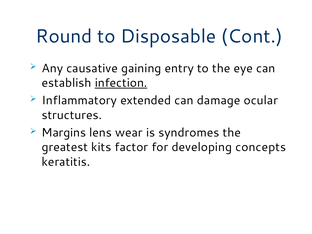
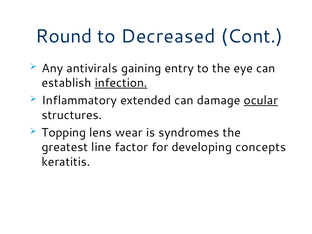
Disposable: Disposable -> Decreased (168, 36)
causative: causative -> antivirals (92, 68)
ocular underline: none -> present (261, 100)
Margins: Margins -> Topping (64, 133)
kits: kits -> line (101, 147)
